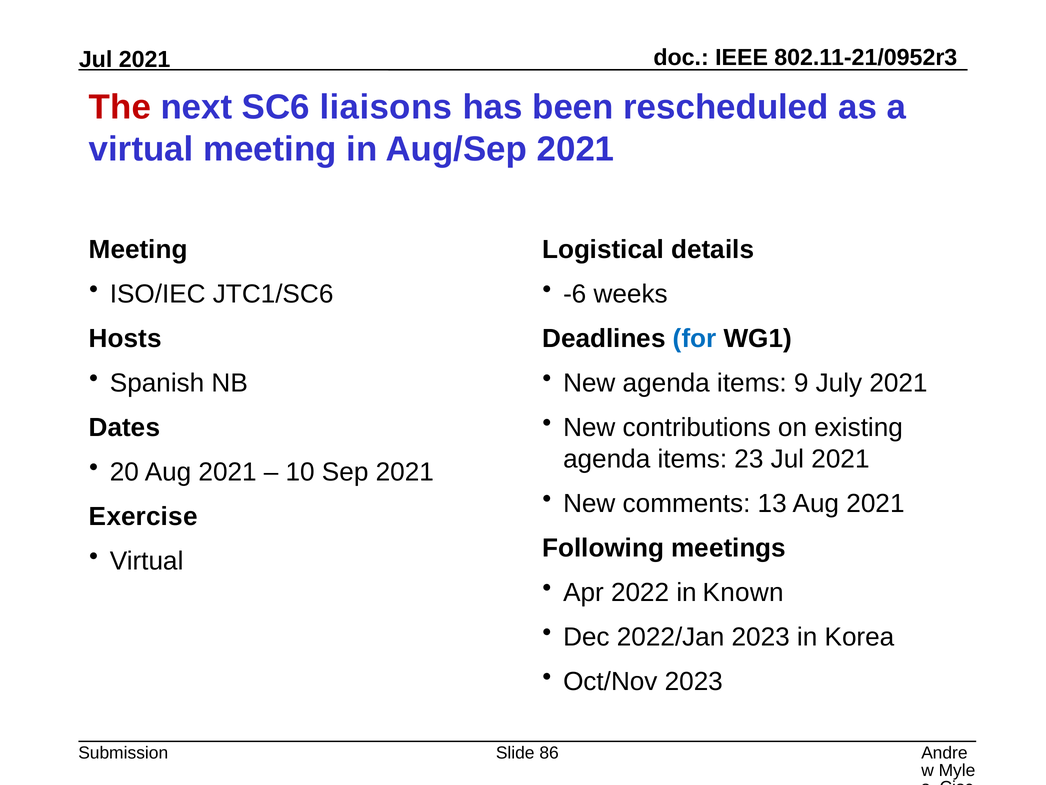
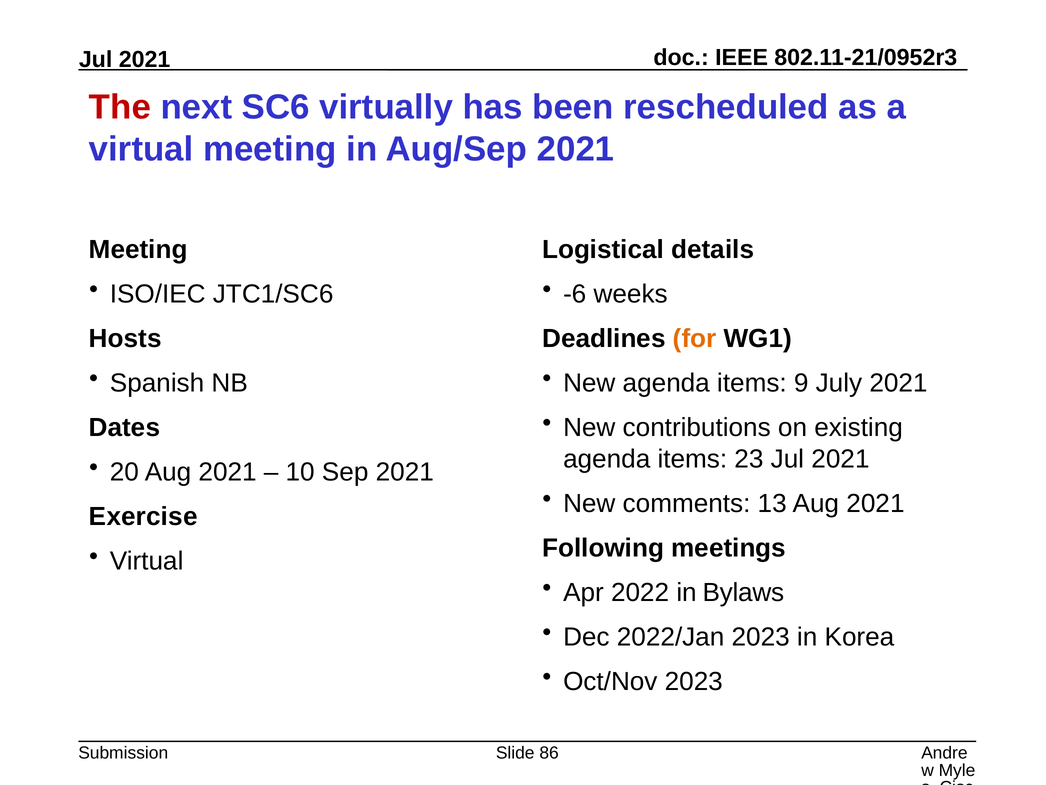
liaisons: liaisons -> virtually (386, 107)
for colour: blue -> orange (695, 338)
Known: Known -> Bylaws (743, 592)
